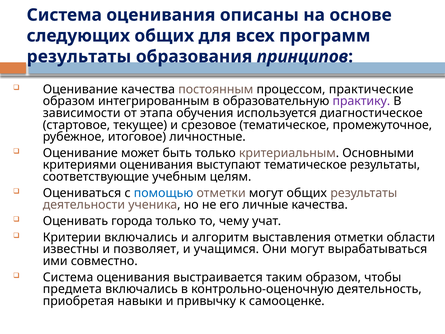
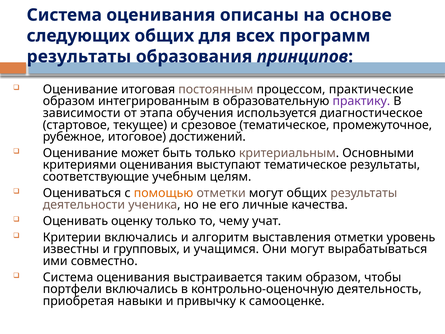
Оценивание качества: качества -> итоговая (148, 89)
личностные: личностные -> достижений (208, 137)
помощью colour: blue -> orange (164, 193)
города: города -> оценку (132, 221)
области: области -> уровень (411, 237)
позволяет: позволяет -> групповых (147, 249)
предмета: предмета -> портфели (72, 289)
